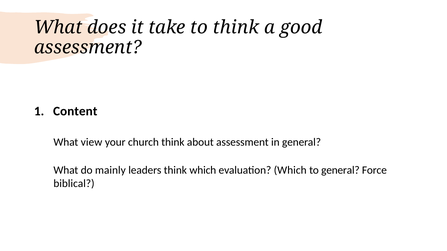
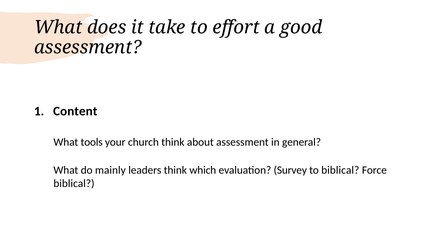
to think: think -> effort (236, 27)
view: view -> tools (92, 143)
evaluation Which: Which -> Survey (290, 170)
to general: general -> biblical (340, 170)
